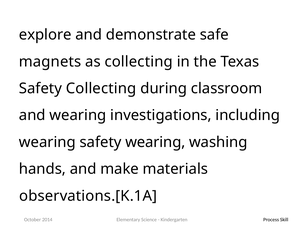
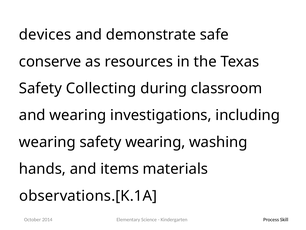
explore: explore -> devices (45, 35)
magnets: magnets -> conserve (50, 62)
as collecting: collecting -> resources (139, 62)
make: make -> items (120, 169)
